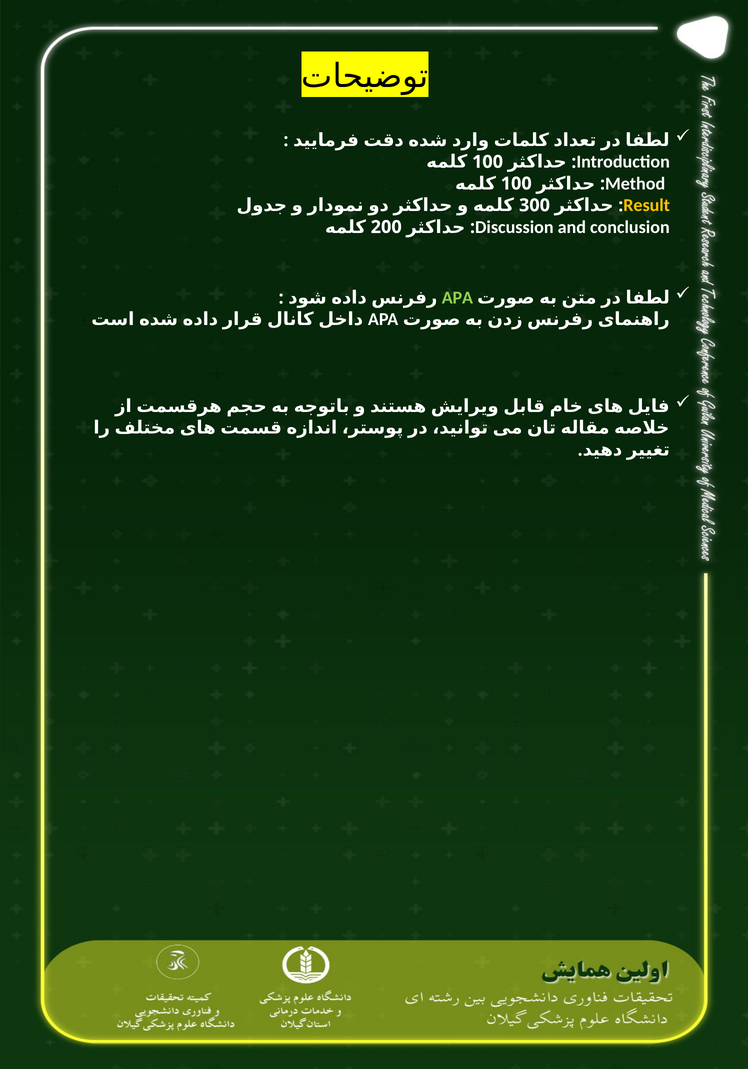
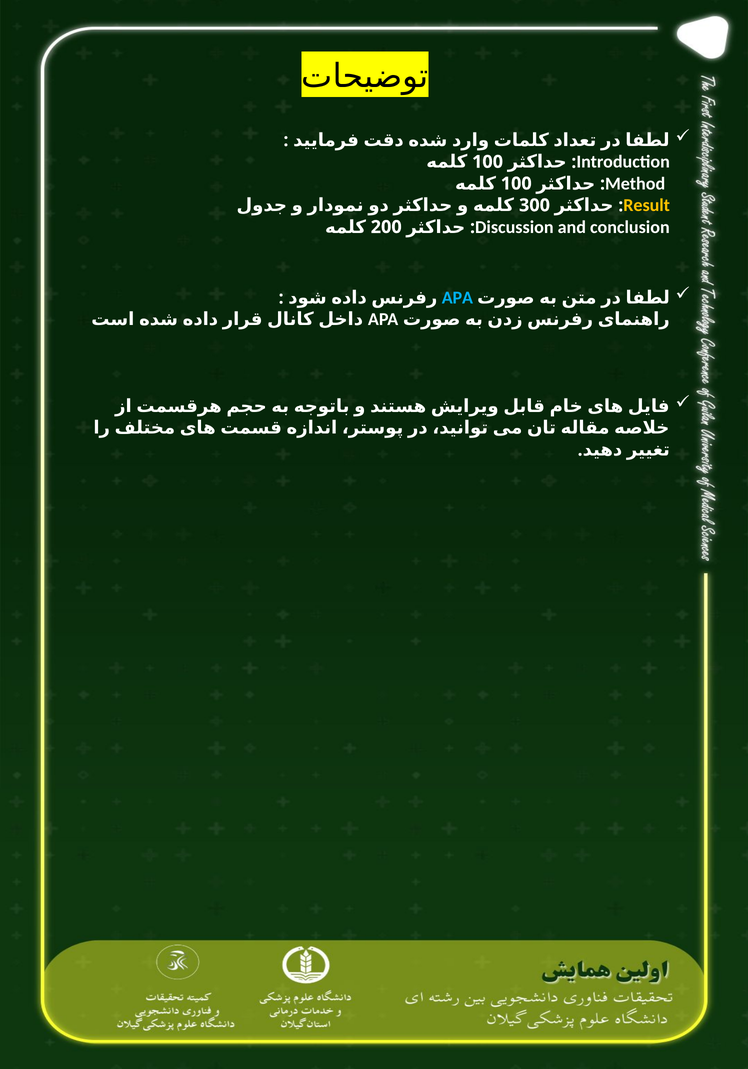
APA colour: light green -> light blue (457, 298)
